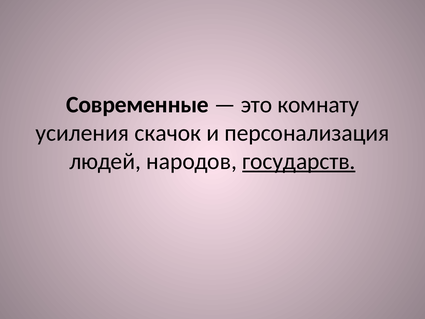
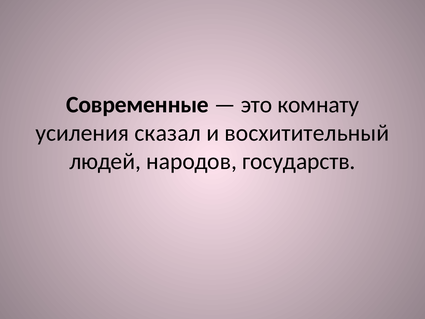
скачок: скачок -> сказал (168, 133)
персонализация: персонализация -> восхитительный (307, 133)
государств underline: present -> none (299, 161)
